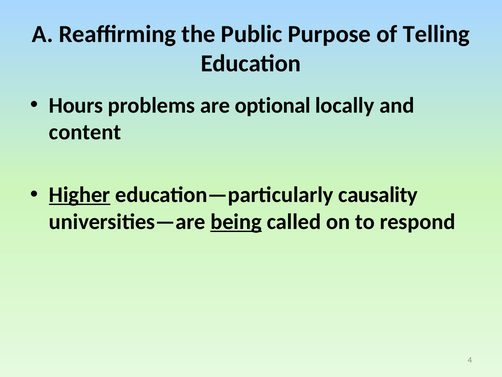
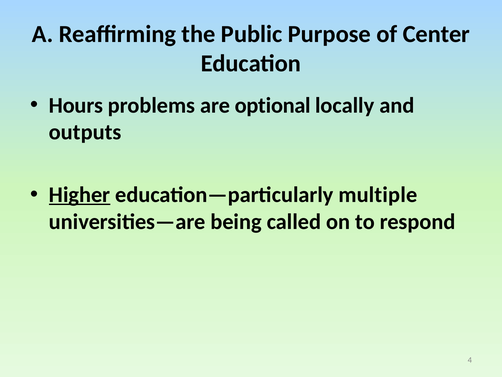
Telling: Telling -> Center (436, 34)
content: content -> outputs (85, 132)
causality: causality -> multiple (378, 195)
being underline: present -> none (236, 221)
